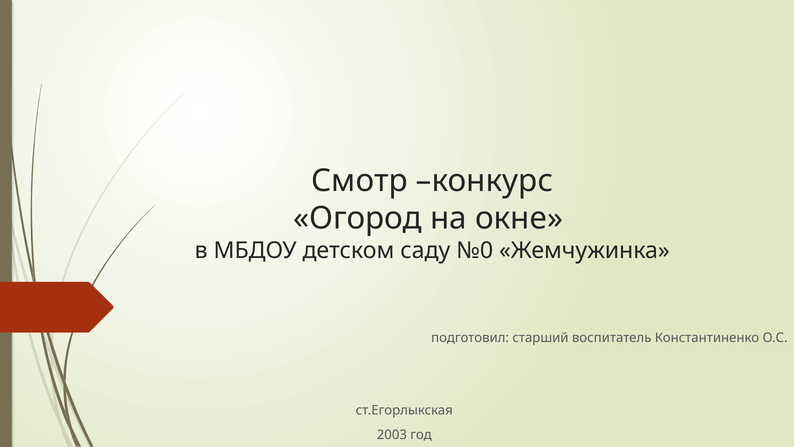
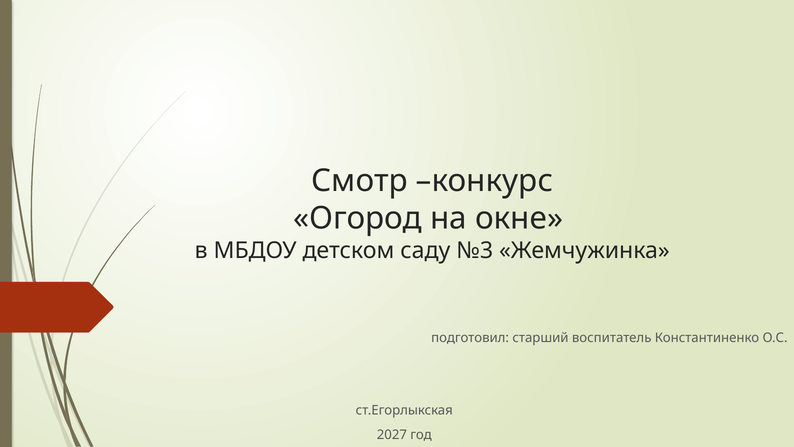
№0: №0 -> №3 (475, 250)
2003: 2003 -> 2027 (392, 434)
